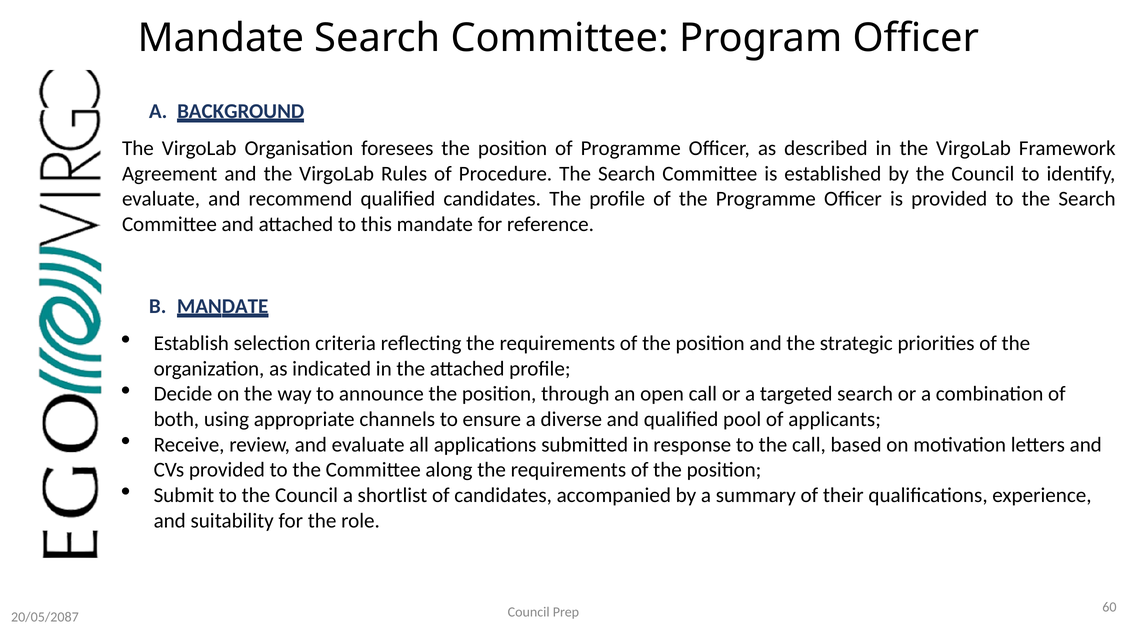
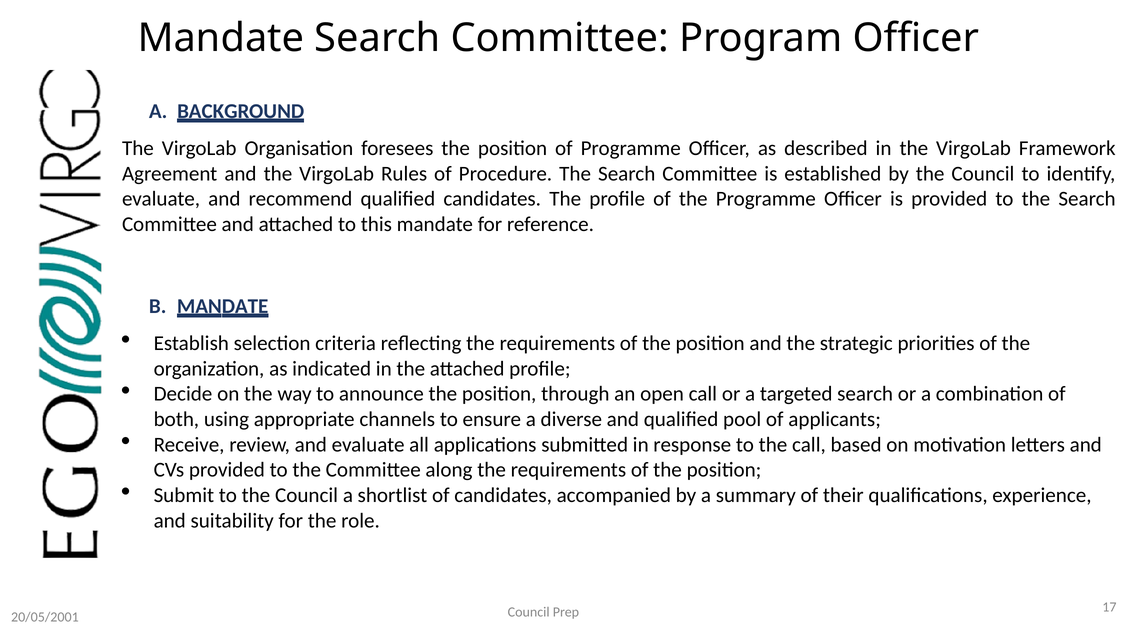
60: 60 -> 17 (1109, 607)
20/05/2087: 20/05/2087 -> 20/05/2001 (45, 617)
